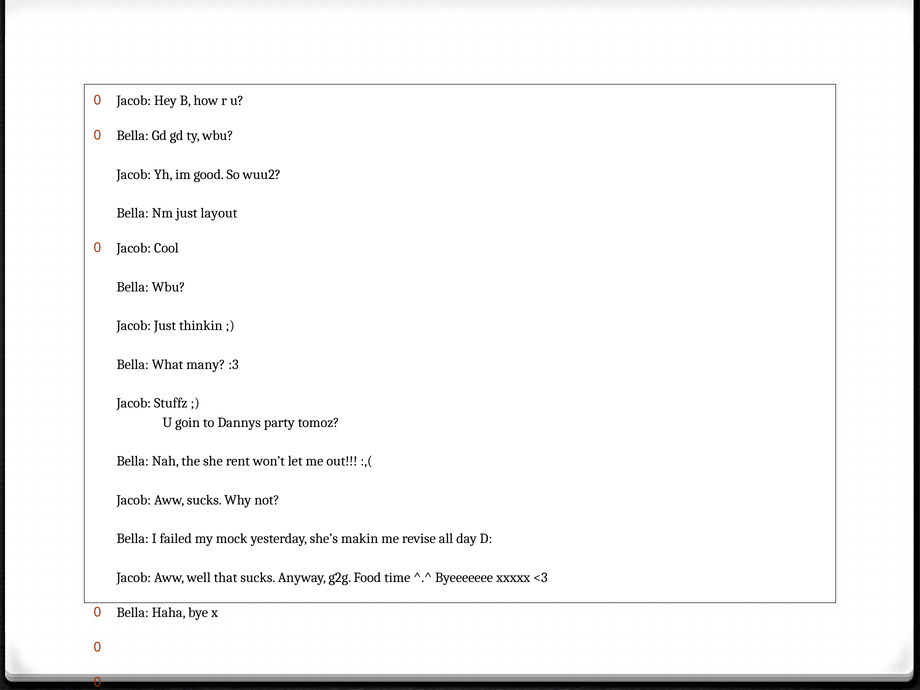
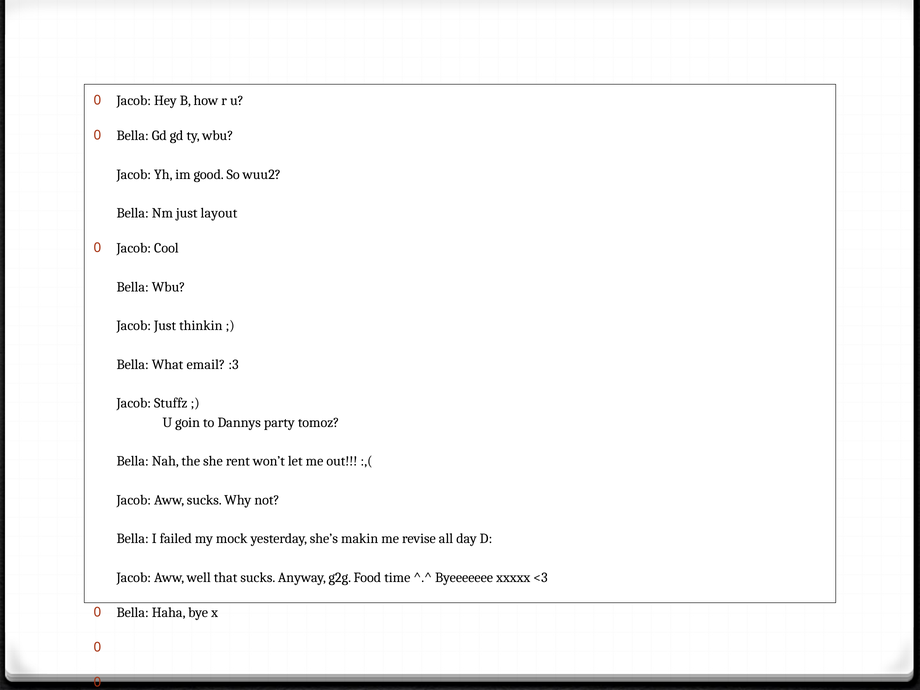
many: many -> email (206, 364)
